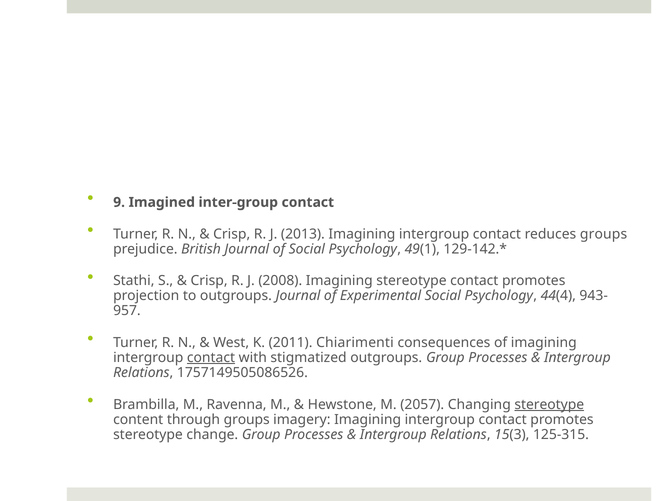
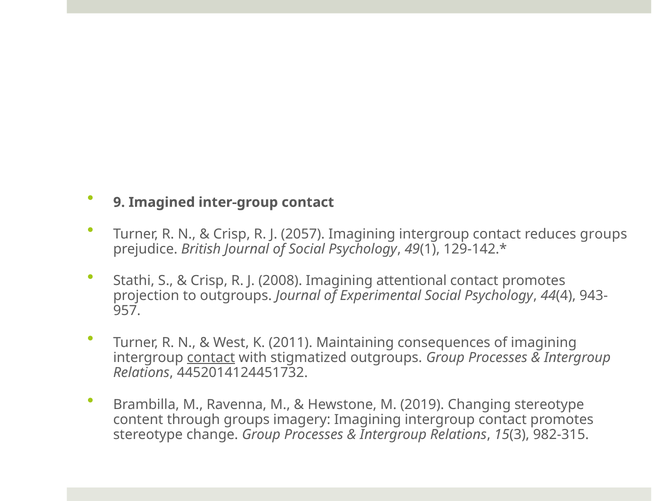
2013: 2013 -> 2057 (303, 234)
Imagining stereotype: stereotype -> attentional (412, 281)
Chiarimenti: Chiarimenti -> Maintaining (355, 343)
1757149505086526: 1757149505086526 -> 4452014124451732 (242, 373)
2057: 2057 -> 2019 (422, 404)
stereotype underline: present -> none (549, 404)
125-315: 125-315 -> 982-315 (561, 435)
